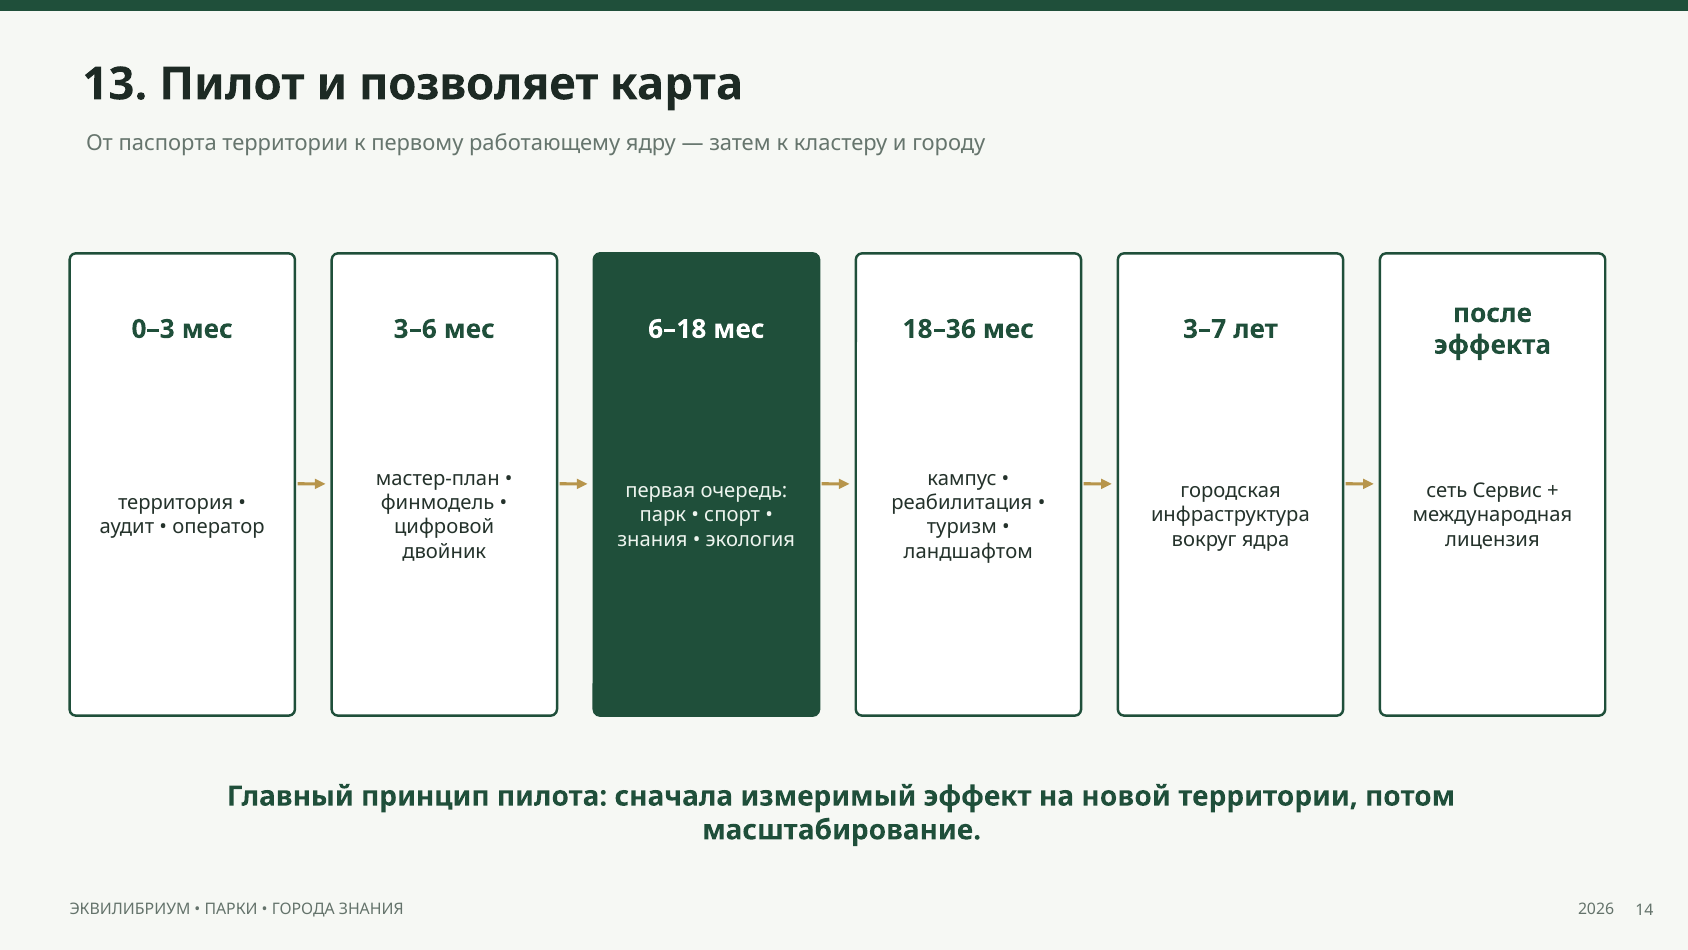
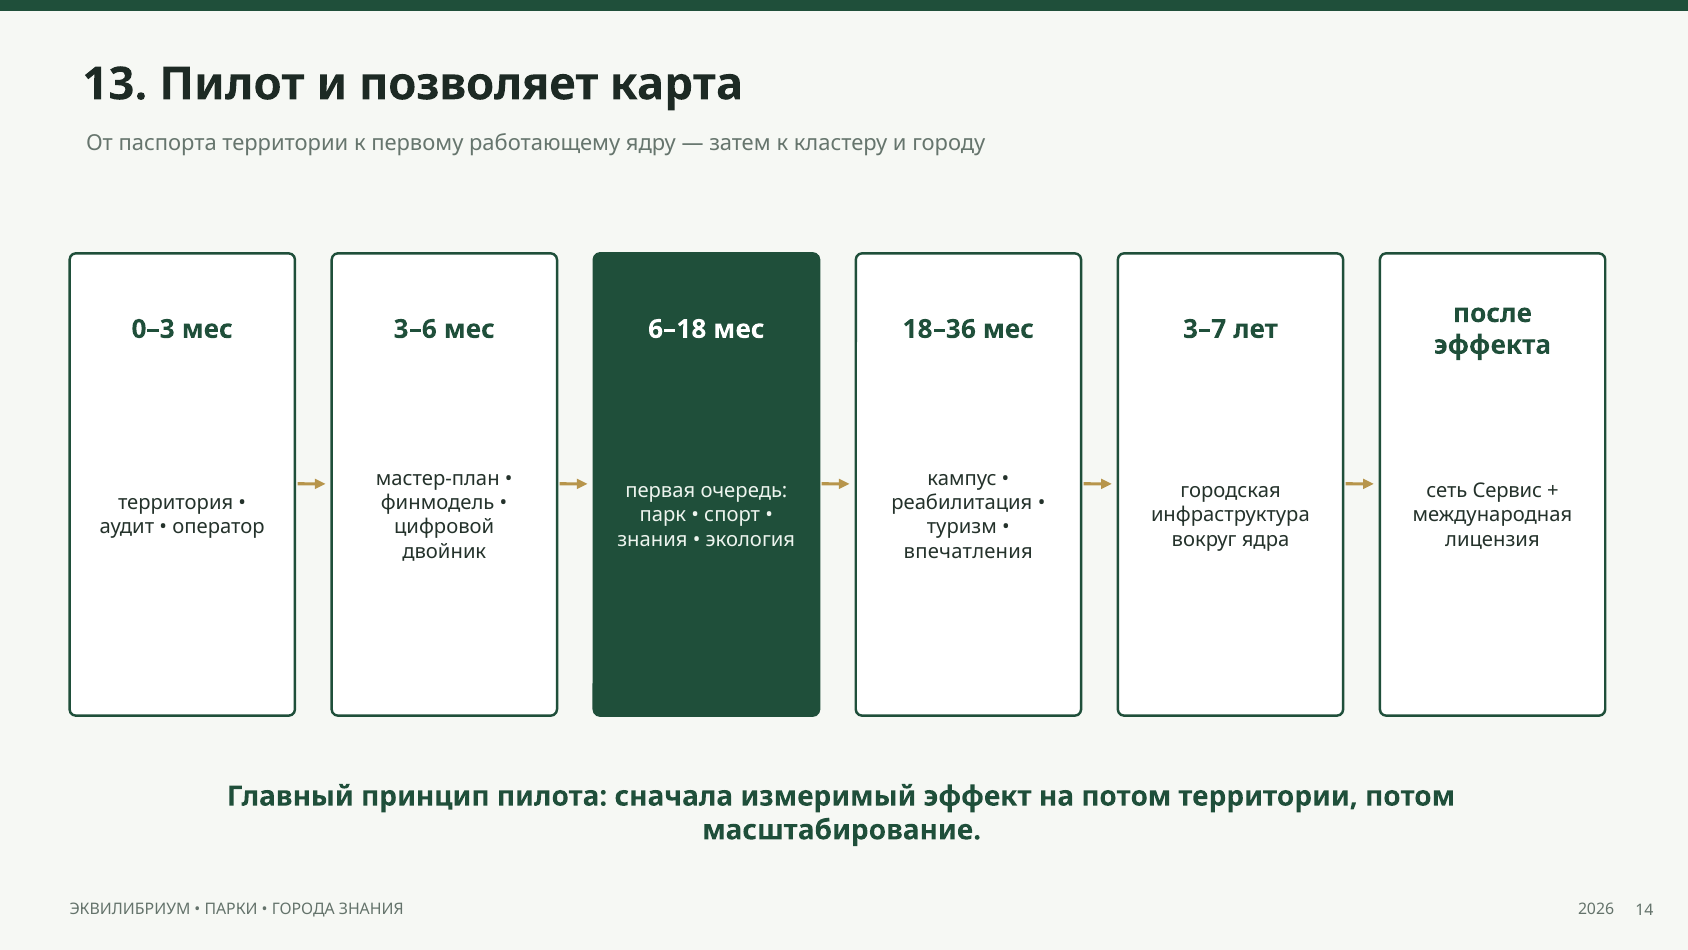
ландшафтом: ландшафтом -> впечатления (968, 551)
на новой: новой -> потом (1126, 796)
